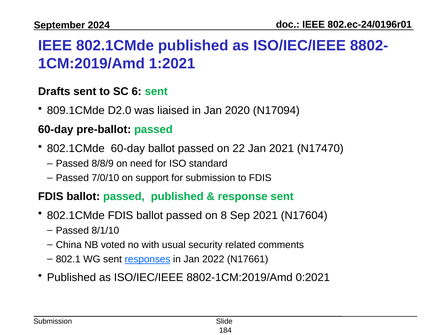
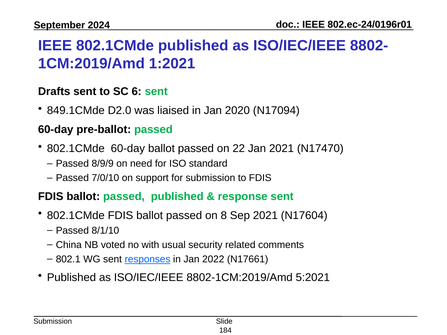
809.1CMde: 809.1CMde -> 849.1CMde (76, 111)
8/8/9: 8/8/9 -> 8/9/9 (103, 164)
0:2021: 0:2021 -> 5:2021 (313, 278)
